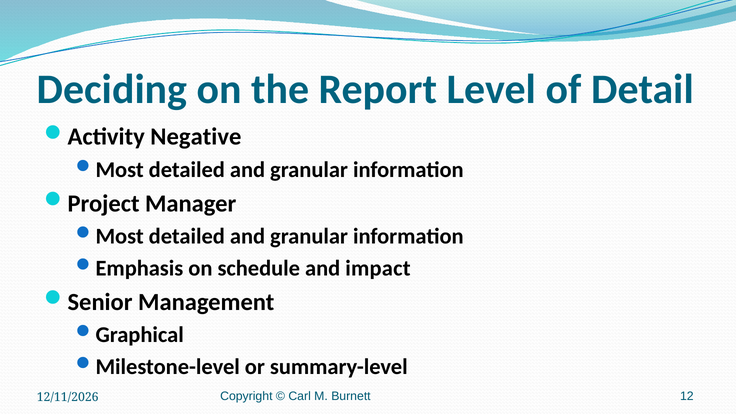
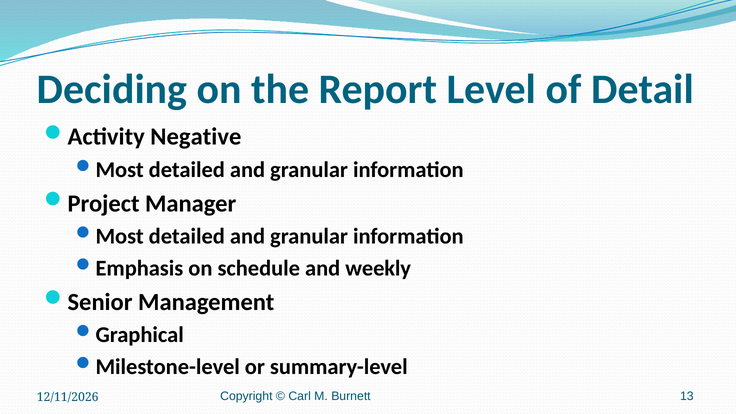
impact: impact -> weekly (378, 268)
12: 12 -> 13 (687, 396)
